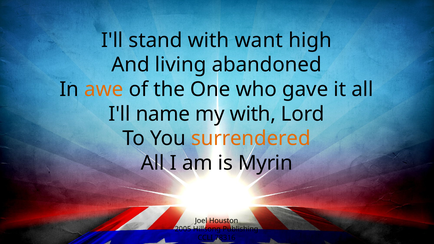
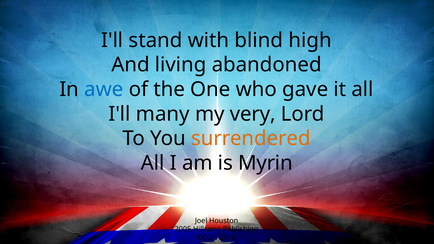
want: want -> blind (259, 40)
awe colour: orange -> blue (104, 89)
name: name -> many (163, 114)
my with: with -> very (253, 114)
